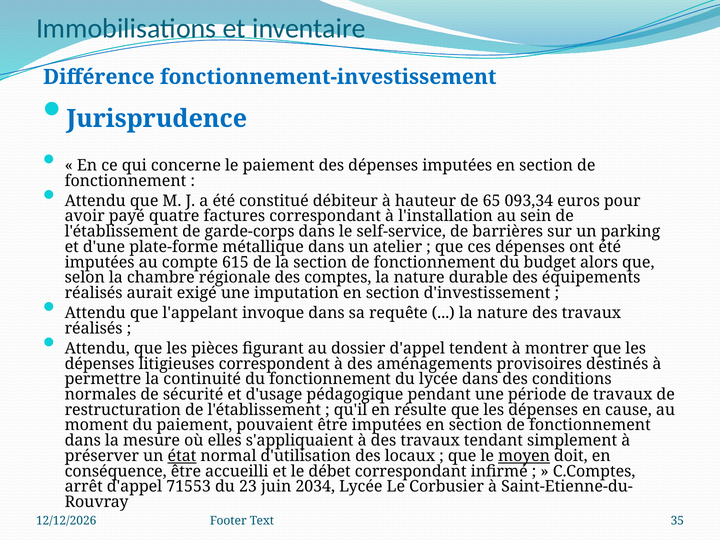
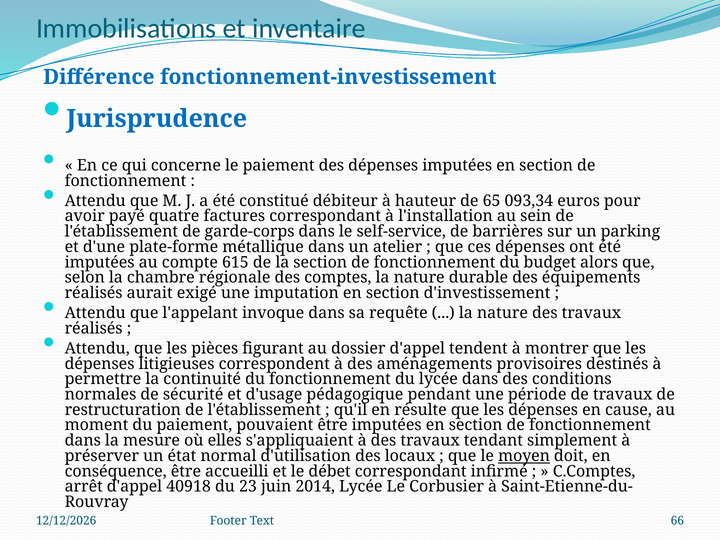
état underline: present -> none (182, 456)
71553: 71553 -> 40918 (189, 487)
2034: 2034 -> 2014 (315, 487)
35: 35 -> 66 (677, 521)
